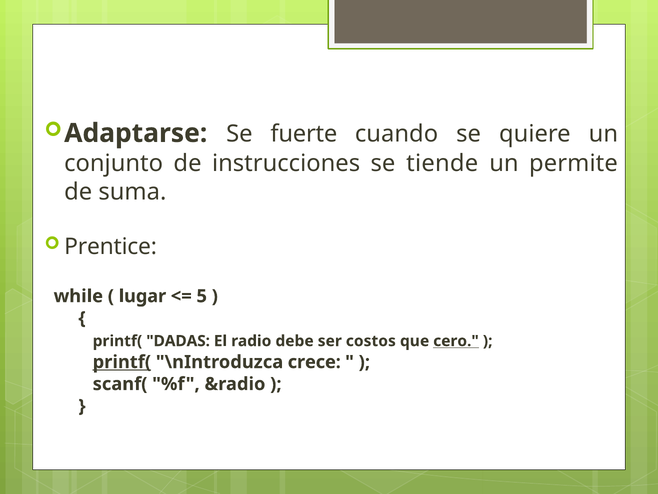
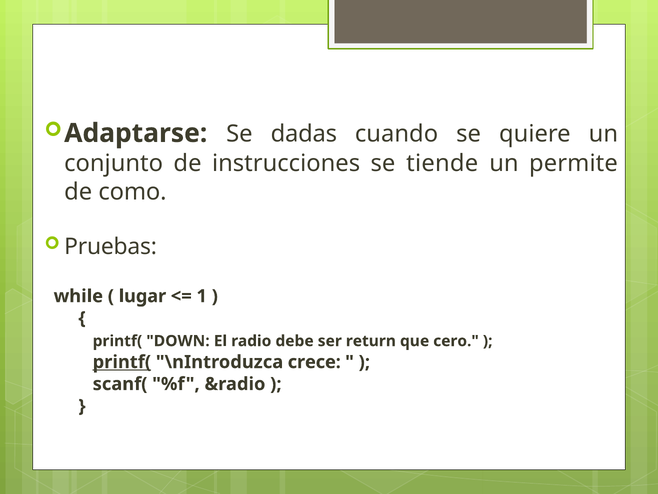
fuerte: fuerte -> dadas (304, 134)
suma: suma -> como (132, 192)
Prentice: Prentice -> Pruebas (111, 246)
5: 5 -> 1 (202, 296)
DADAS: DADAS -> DOWN (178, 341)
costos: costos -> return (371, 341)
cero underline: present -> none (456, 341)
